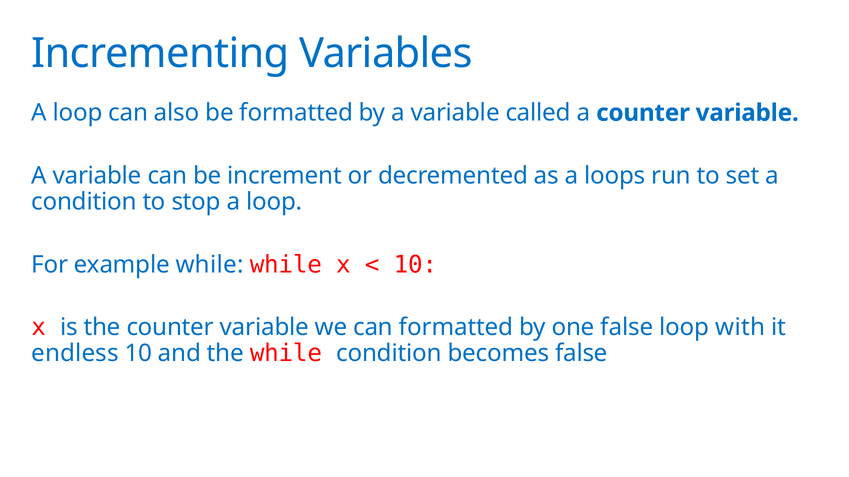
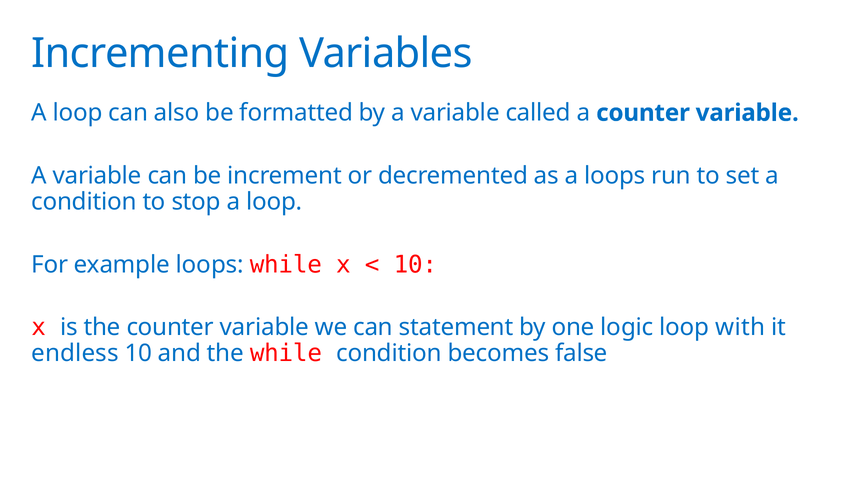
example while: while -> loops (210, 265)
can formatted: formatted -> statement (456, 328)
one false: false -> logic (627, 328)
